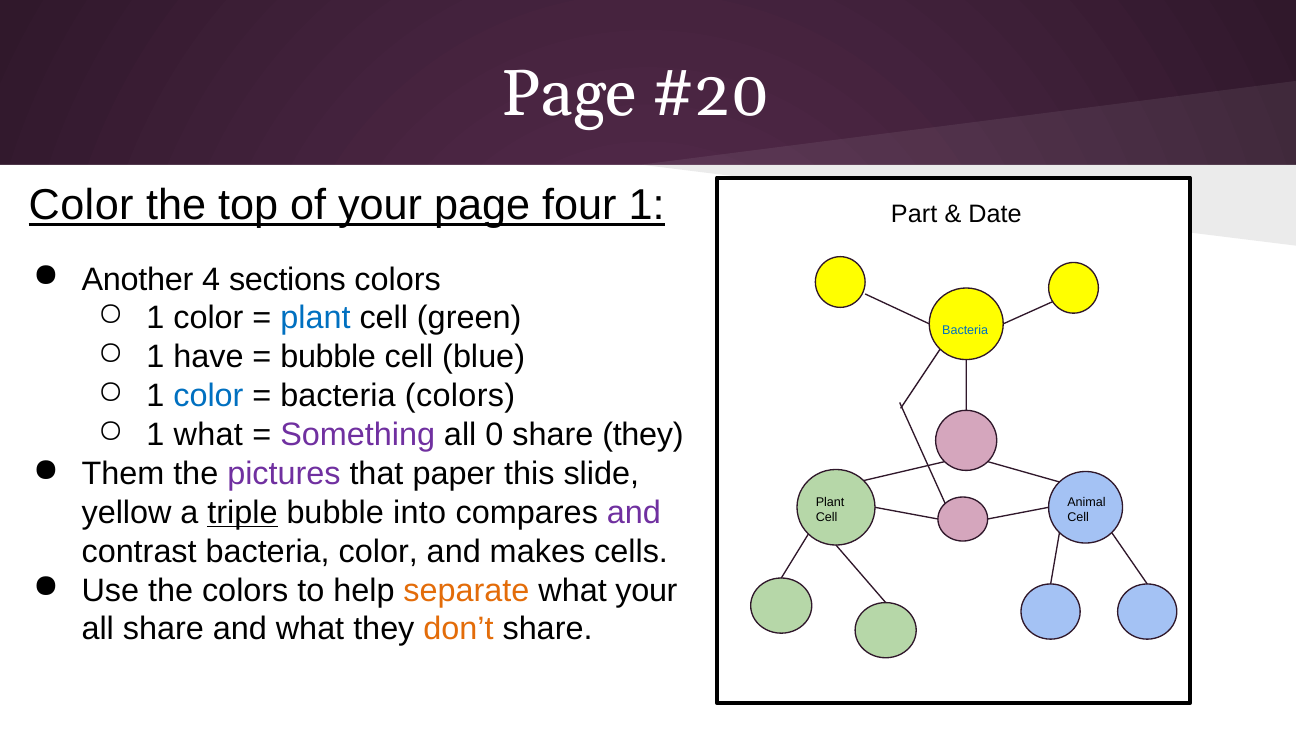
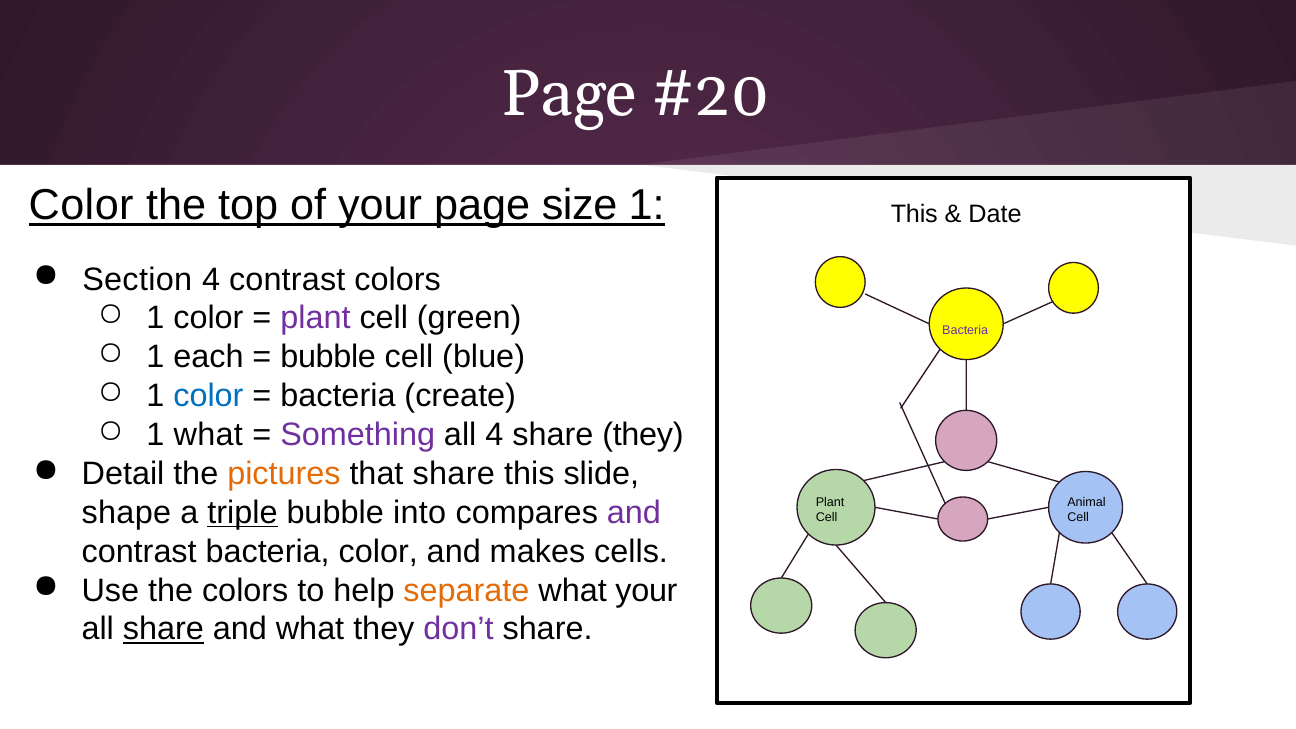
four: four -> size (580, 206)
Part: Part -> This (914, 214)
Another: Another -> Section (137, 279)
4 sections: sections -> contrast (287, 279)
plant colour: blue -> purple (315, 318)
Bacteria colour: blue -> purple (965, 330)
have: have -> each (208, 357)
bacteria colors: colors -> create (460, 396)
all 0: 0 -> 4 (494, 435)
Them: Them -> Detail (123, 474)
pictures colour: purple -> orange (284, 474)
that paper: paper -> share (454, 474)
yellow: yellow -> shape (126, 513)
share underline: none -> present (163, 629)
don’t colour: orange -> purple (458, 629)
